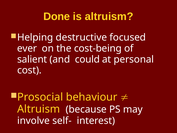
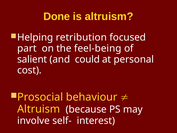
destructive: destructive -> retribution (81, 37)
ever: ever -> part (27, 48)
cost-being: cost-being -> feel-being (98, 48)
